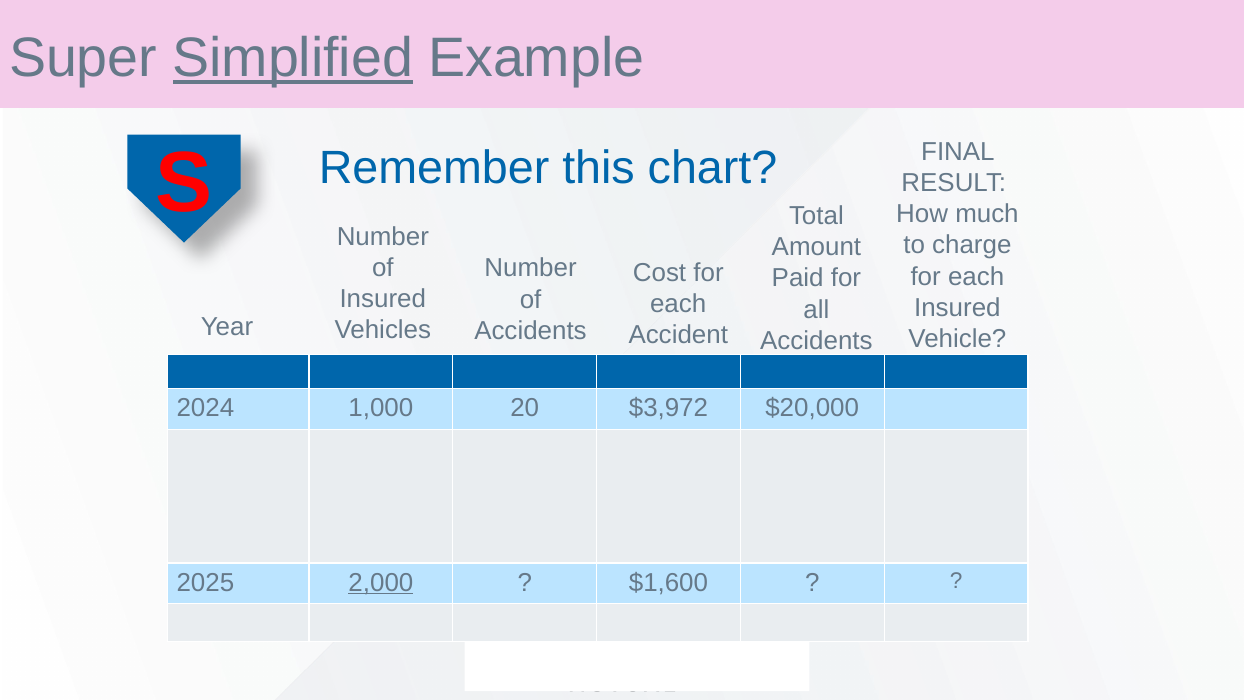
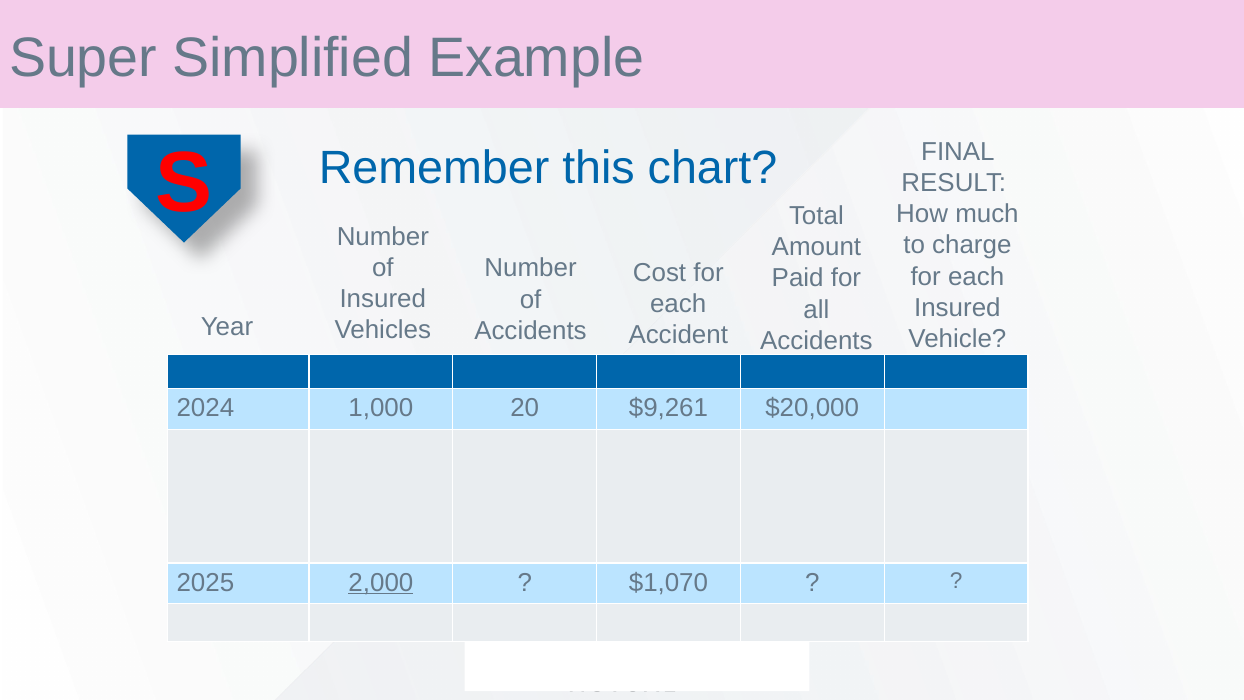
Simplified underline: present -> none (293, 58)
$3,972: $3,972 -> $9,261 (668, 408)
$1,600: $1,600 -> $1,070 (668, 582)
